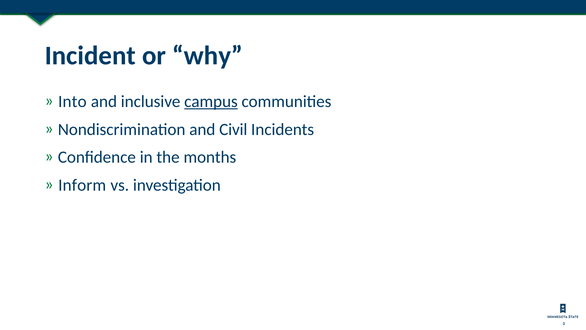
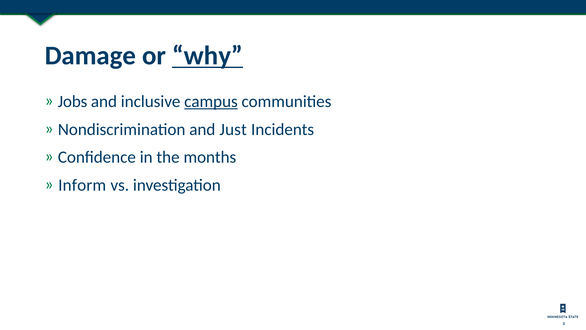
Incident: Incident -> Damage (90, 56)
why underline: none -> present (207, 56)
Into: Into -> Jobs (73, 101)
Civil: Civil -> Just (233, 129)
